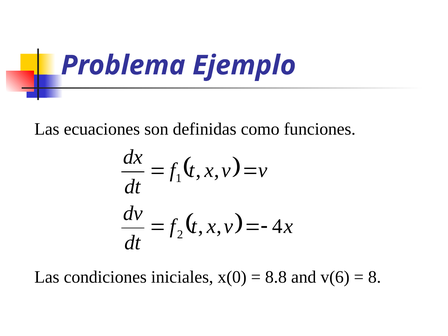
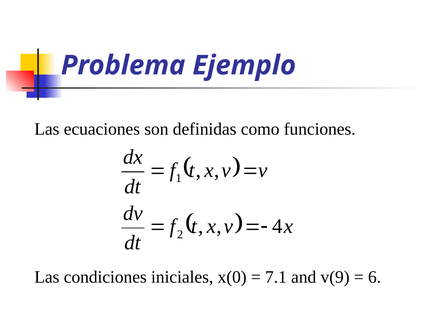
8.8: 8.8 -> 7.1 (276, 277)
v(6: v(6 -> v(9 (335, 277)
8: 8 -> 6 (375, 277)
